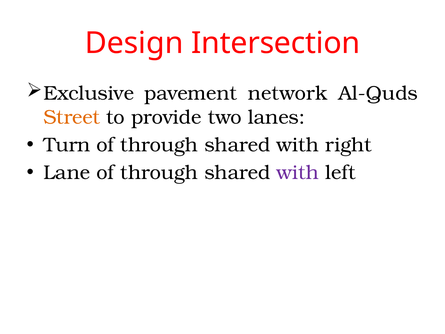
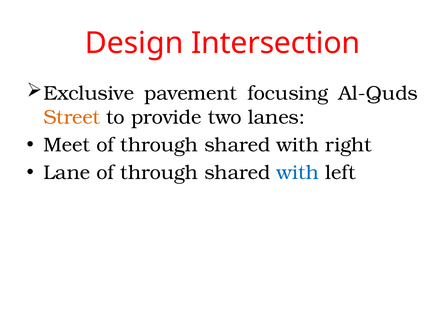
network: network -> focusing (288, 93)
Turn: Turn -> Meet (67, 145)
with colour: purple -> blue (298, 172)
